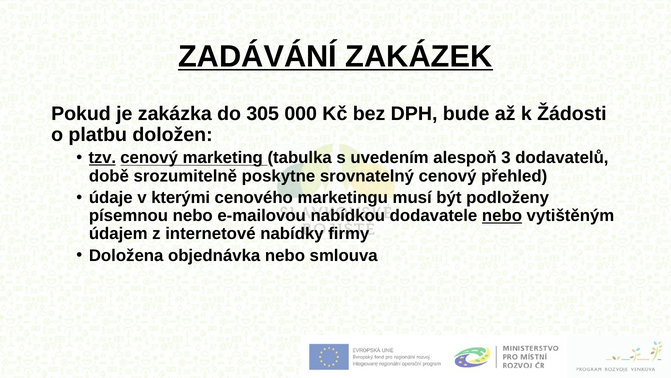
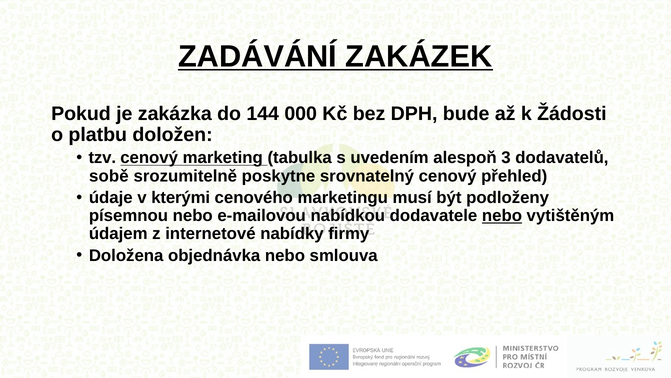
305: 305 -> 144 (263, 113)
tzv underline: present -> none (102, 158)
době: době -> sobě (109, 176)
